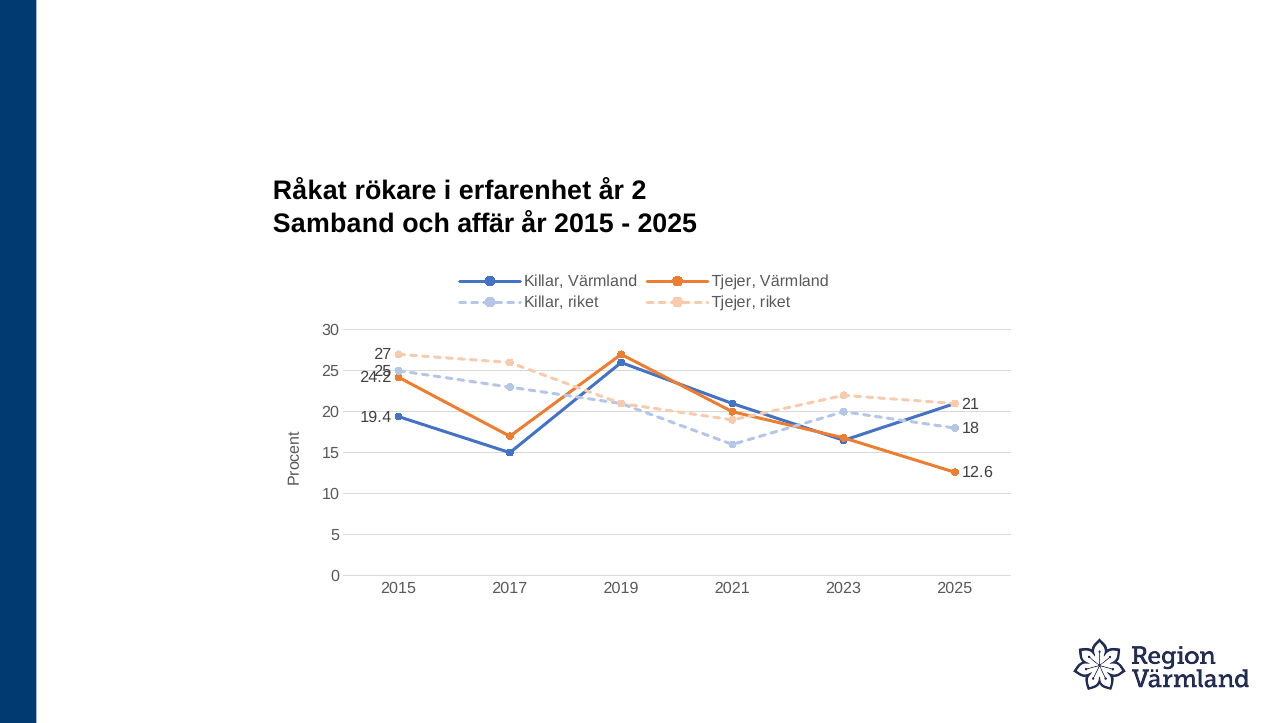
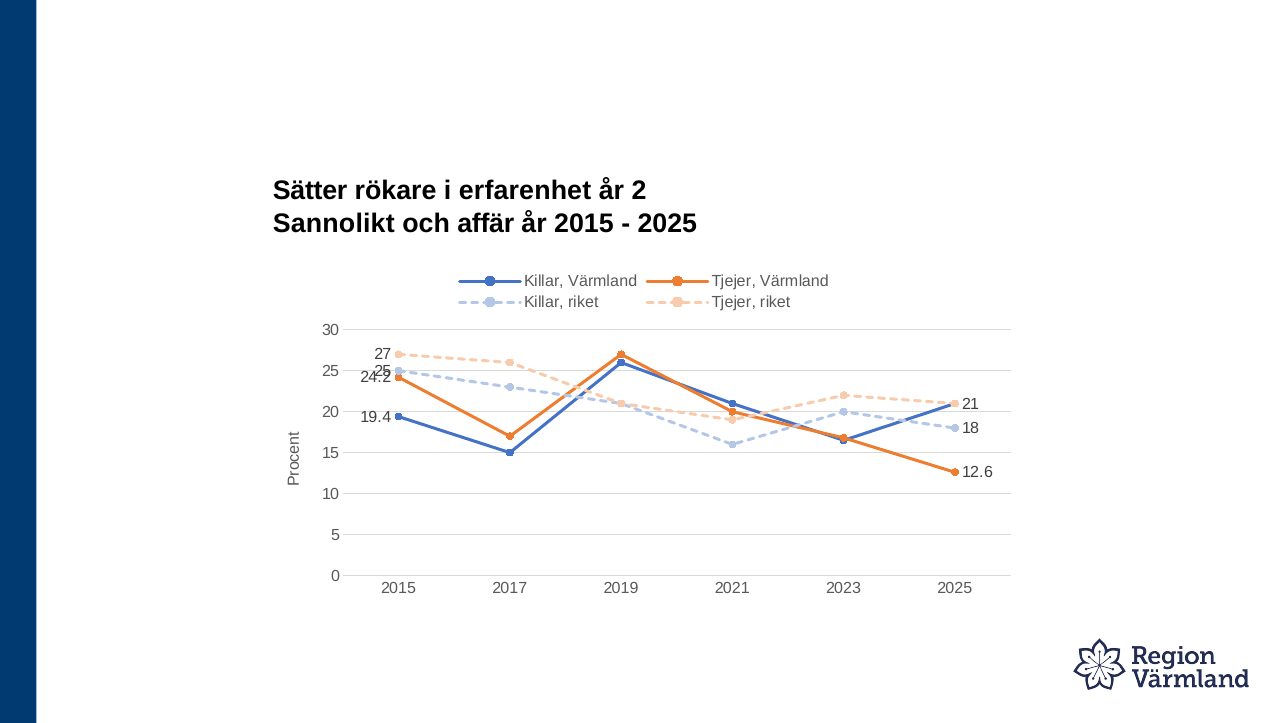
Råkat: Råkat -> Sätter (310, 191)
Samband: Samband -> Sannolikt (334, 223)
